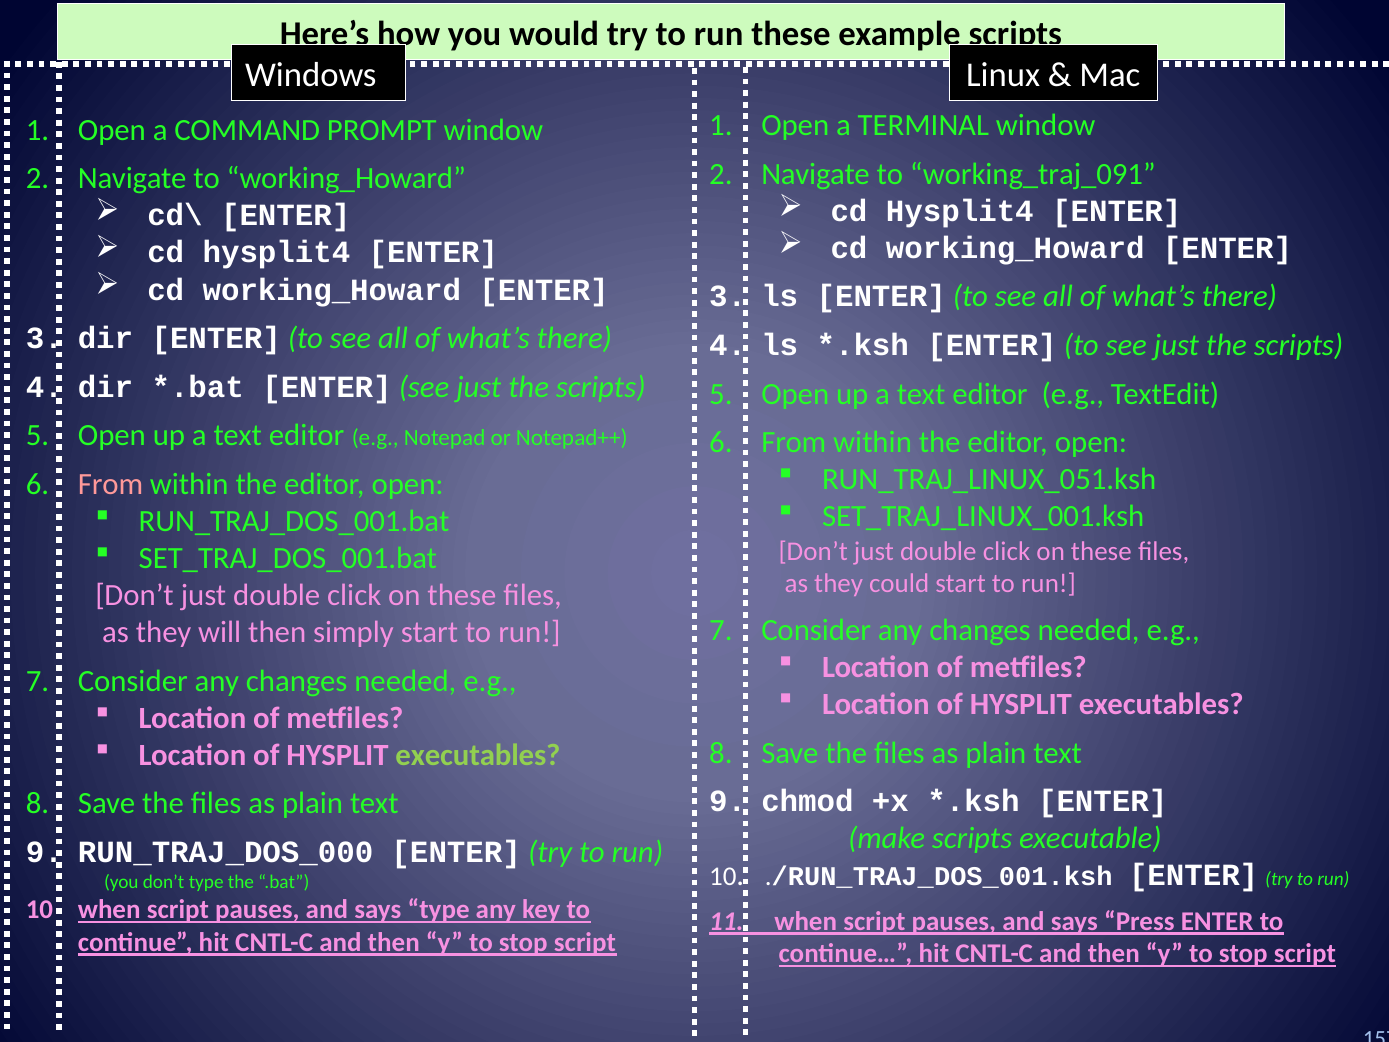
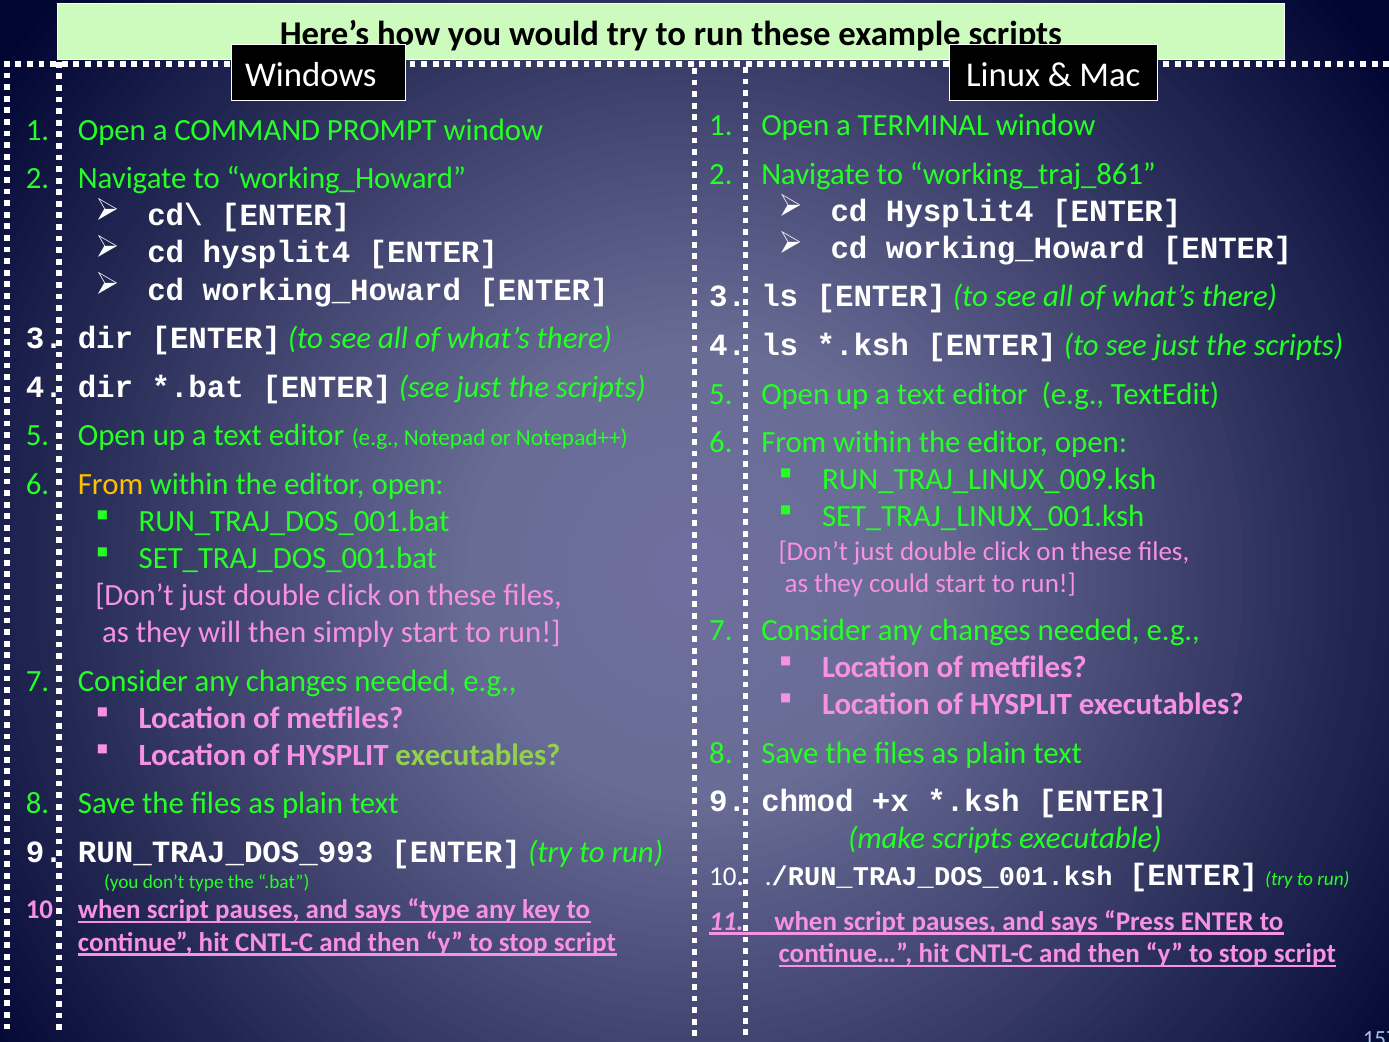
working_traj_091: working_traj_091 -> working_traj_861 (1033, 174)
RUN_TRAJ_LINUX_051.ksh: RUN_TRAJ_LINUX_051.ksh -> RUN_TRAJ_LINUX_009.ksh (989, 480)
From colour: pink -> yellow (111, 484)
RUN_TRAJ_DOS_000: RUN_TRAJ_DOS_000 -> RUN_TRAJ_DOS_993 (226, 852)
